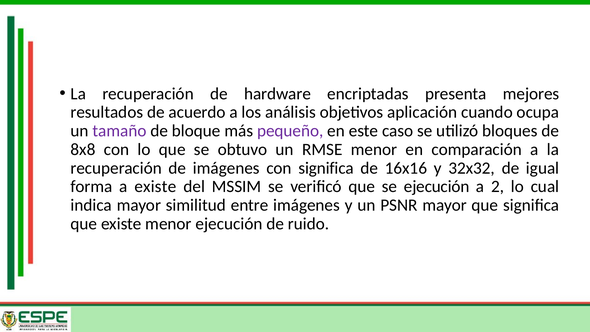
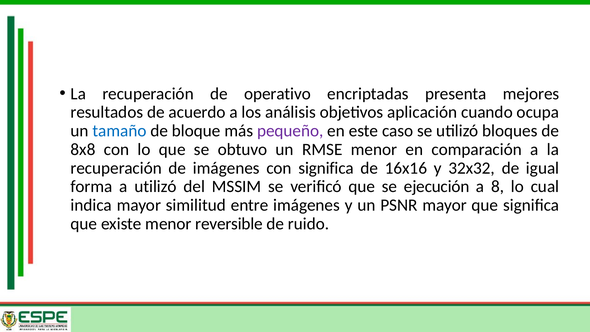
hardware: hardware -> operativo (278, 94)
tamaño colour: purple -> blue (120, 131)
a existe: existe -> utilizó (156, 187)
2: 2 -> 8 (498, 187)
menor ejecución: ejecución -> reversible (229, 224)
